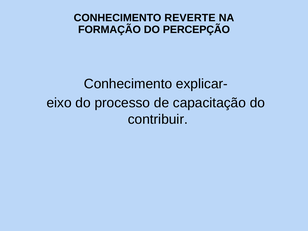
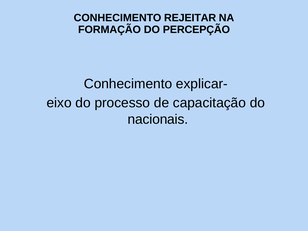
REVERTE: REVERTE -> REJEITAR (190, 18)
contribuir: contribuir -> nacionais (158, 119)
